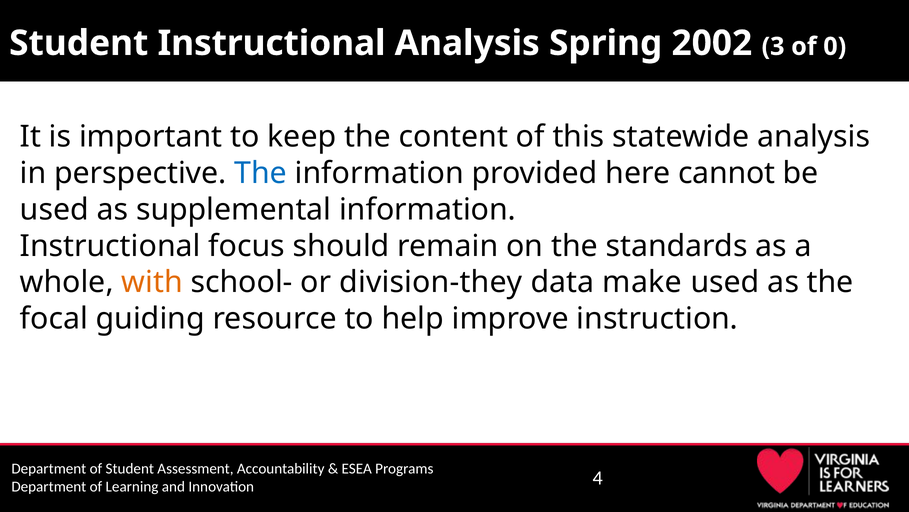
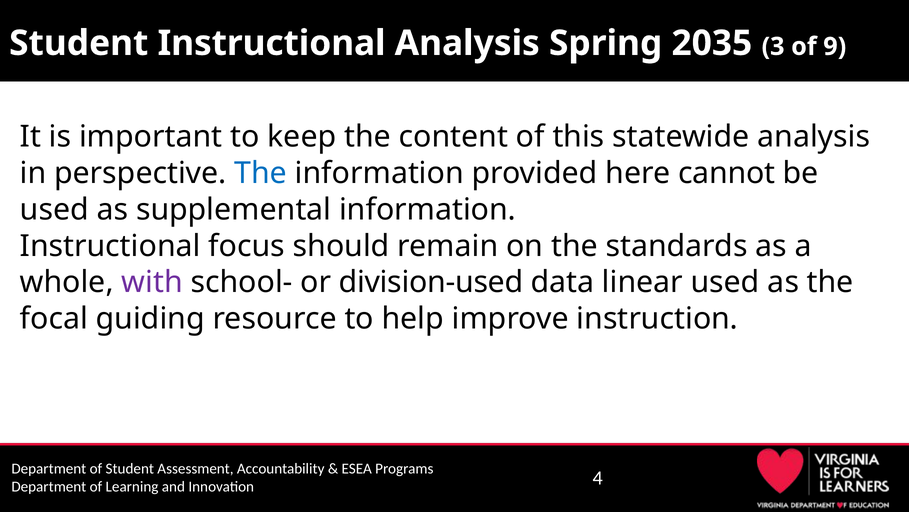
2002: 2002 -> 2035 (712, 43)
0: 0 -> 9 (835, 47)
with colour: orange -> purple (152, 282)
division-they: division-they -> division-used (431, 282)
make: make -> linear (642, 282)
